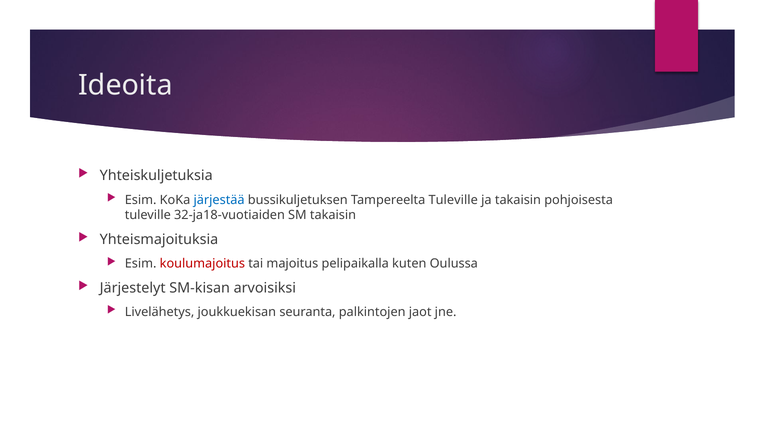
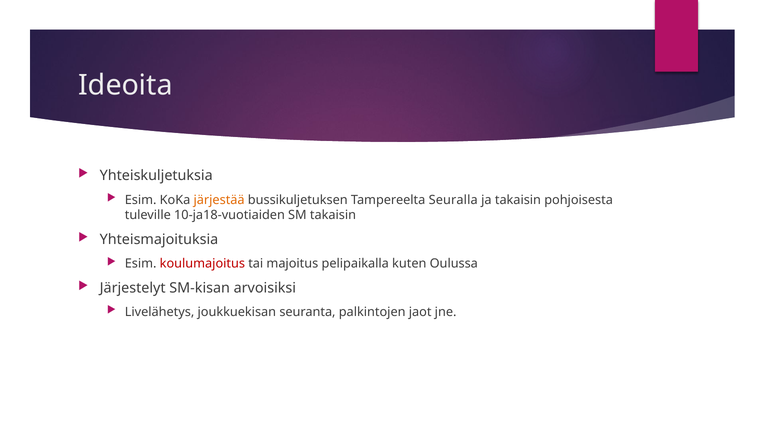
järjestää colour: blue -> orange (219, 200)
Tampereelta Tuleville: Tuleville -> Seuralla (453, 200)
32-ja18-vuotiaiden: 32-ja18-vuotiaiden -> 10-ja18-vuotiaiden (229, 215)
